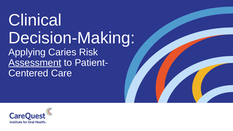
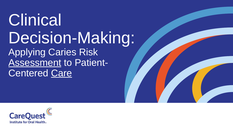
Care underline: none -> present (62, 73)
